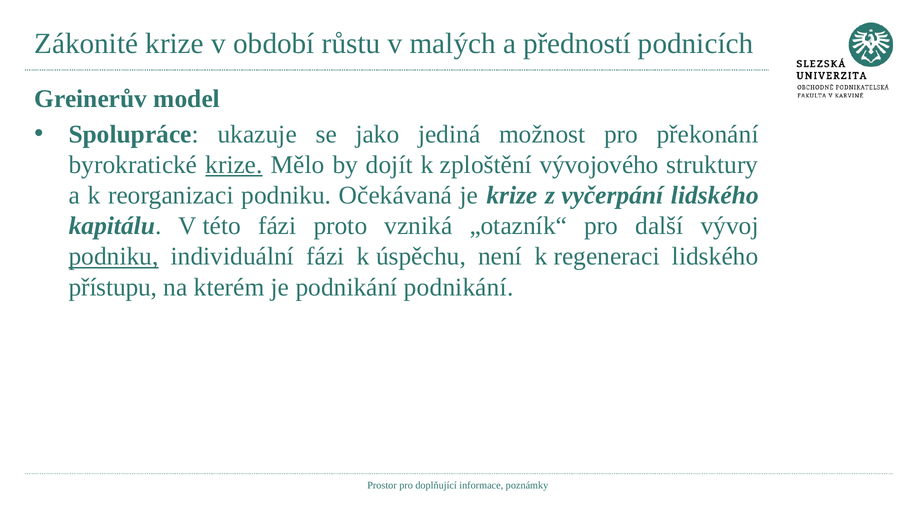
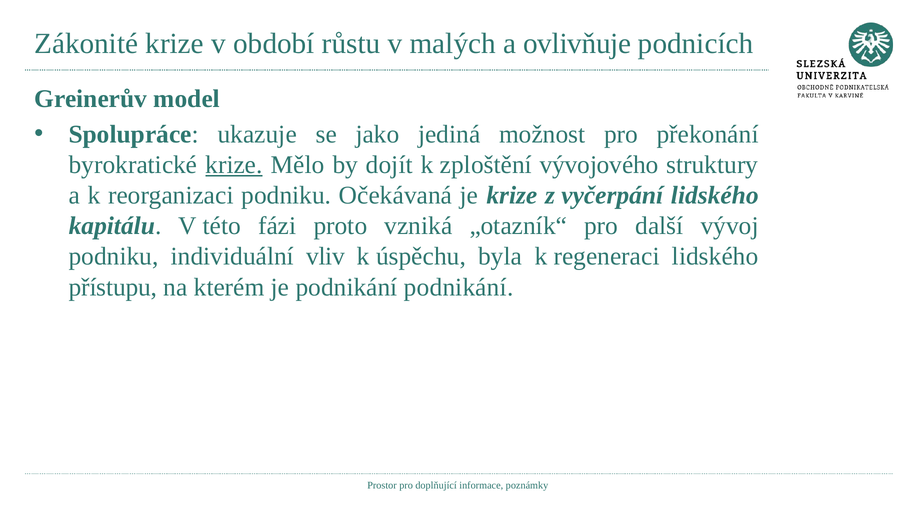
předností: předností -> ovlivňuje (577, 44)
podniku underline: present -> none (114, 257)
individuální fázi: fázi -> vliv (326, 257)
není: není -> byla (500, 257)
